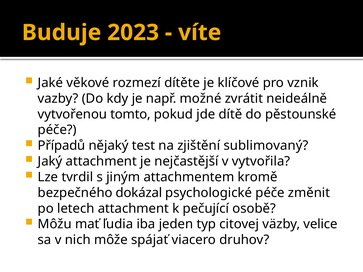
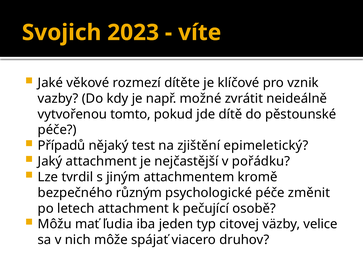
Buduje: Buduje -> Svojich (62, 33)
sublimovaný: sublimovaný -> epimeletický (266, 146)
vytvořila: vytvořila -> pořádku (261, 161)
dokázal: dokázal -> různým (139, 193)
